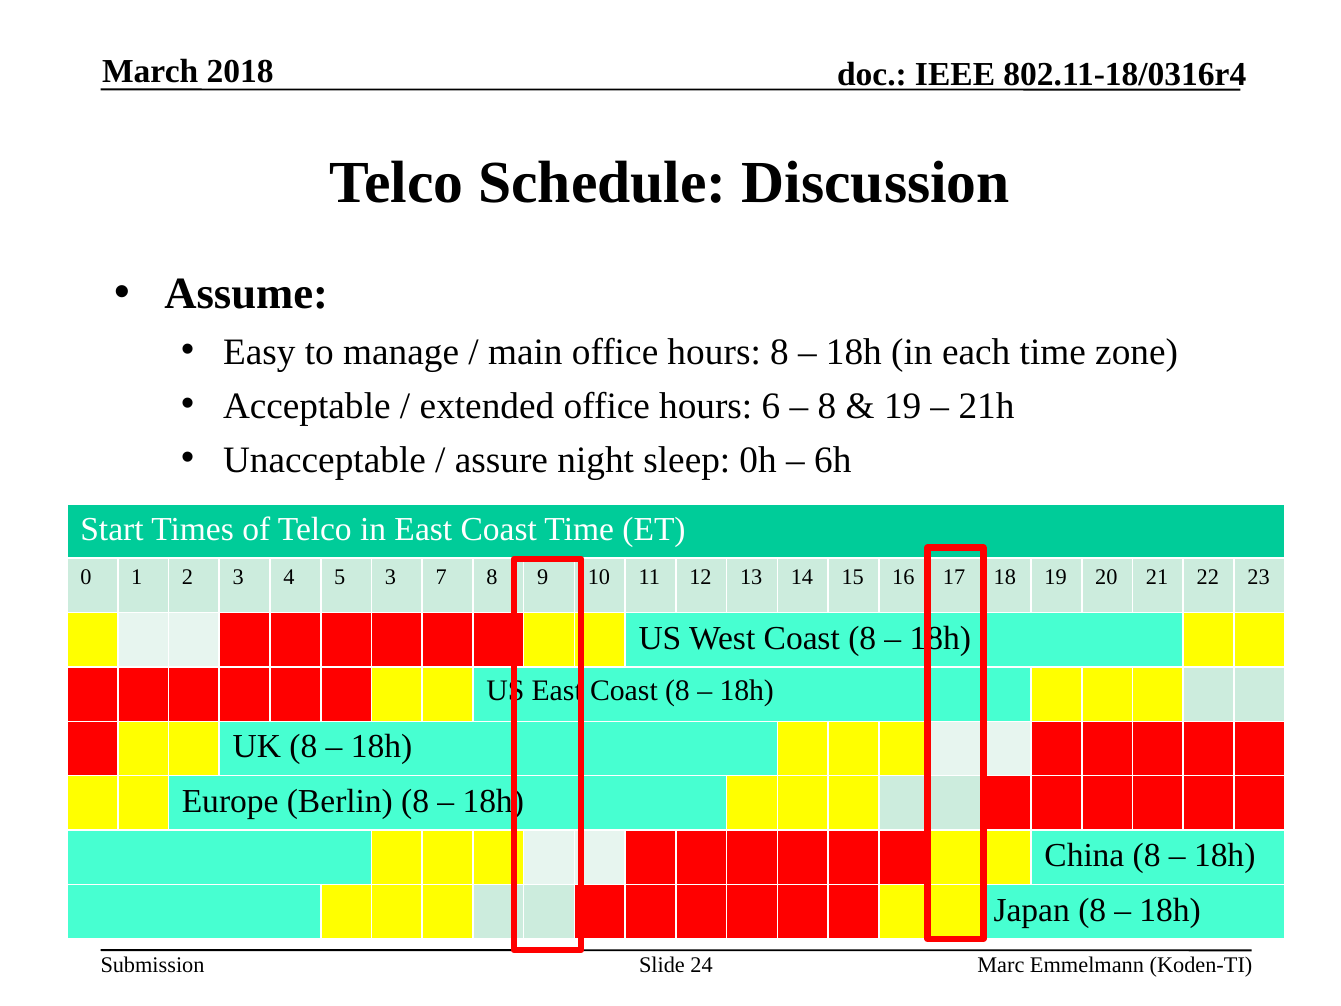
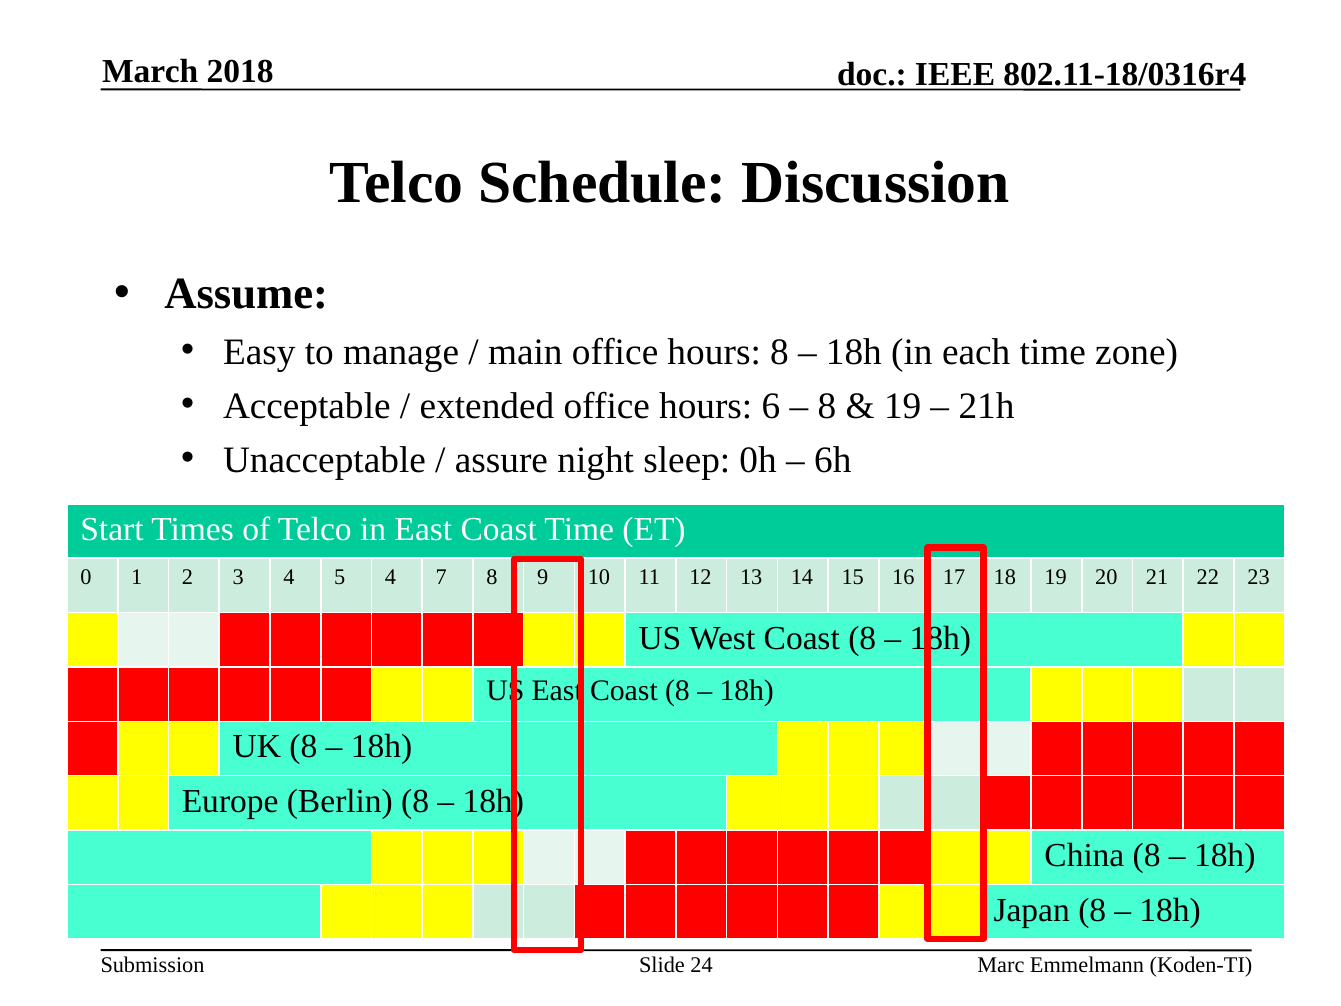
5 3: 3 -> 4 (390, 577)
